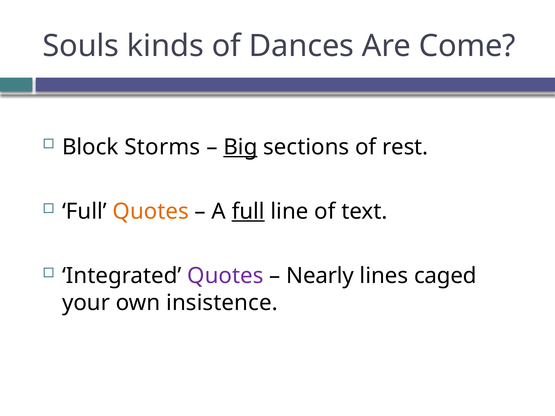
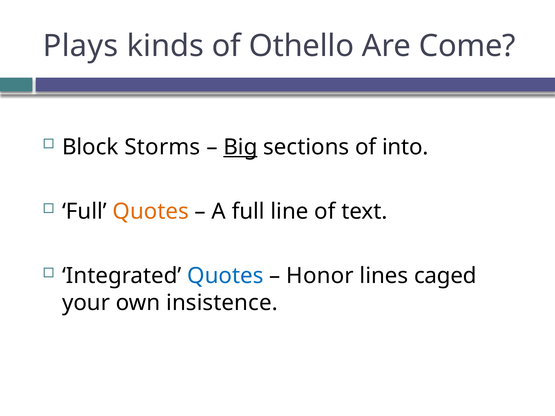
Souls: Souls -> Plays (81, 46)
Dances: Dances -> Othello (301, 46)
rest: rest -> into (405, 147)
full underline: present -> none (248, 212)
Quotes colour: purple -> blue (225, 276)
Nearly: Nearly -> Honor (320, 276)
